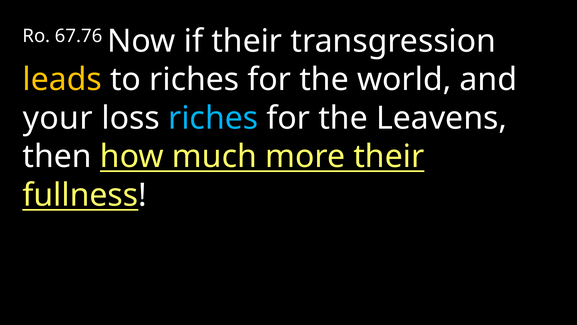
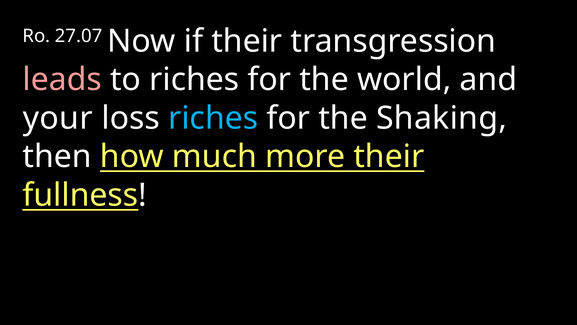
67.76: 67.76 -> 27.07 (79, 36)
leads colour: yellow -> pink (62, 80)
Leavens: Leavens -> Shaking (442, 118)
